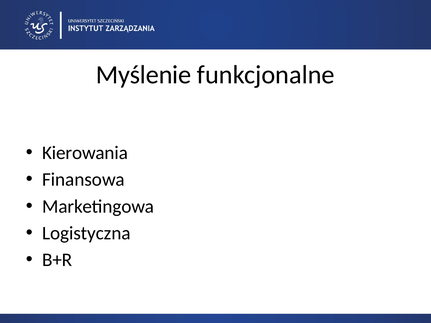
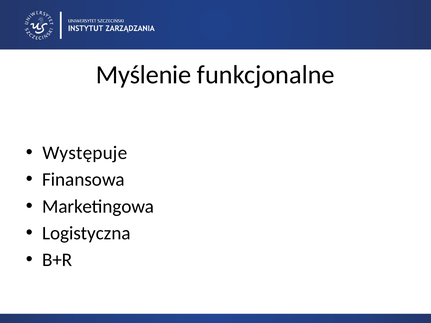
Kierowania: Kierowania -> Występuje (85, 153)
